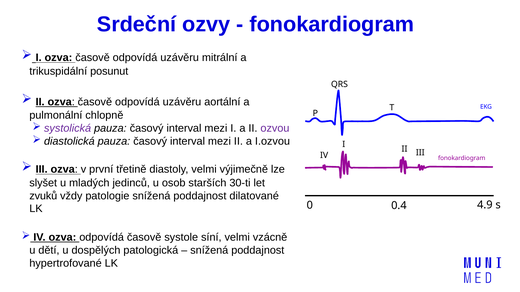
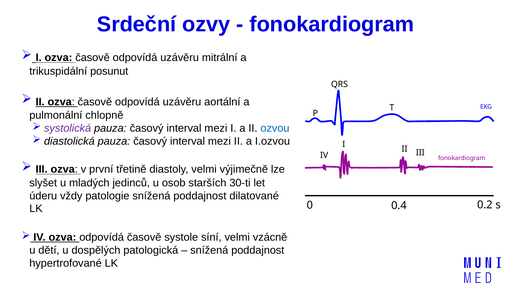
ozvou colour: purple -> blue (275, 128)
zvuků: zvuků -> úderu (43, 196)
4.9: 4.9 -> 0.2 (485, 205)
